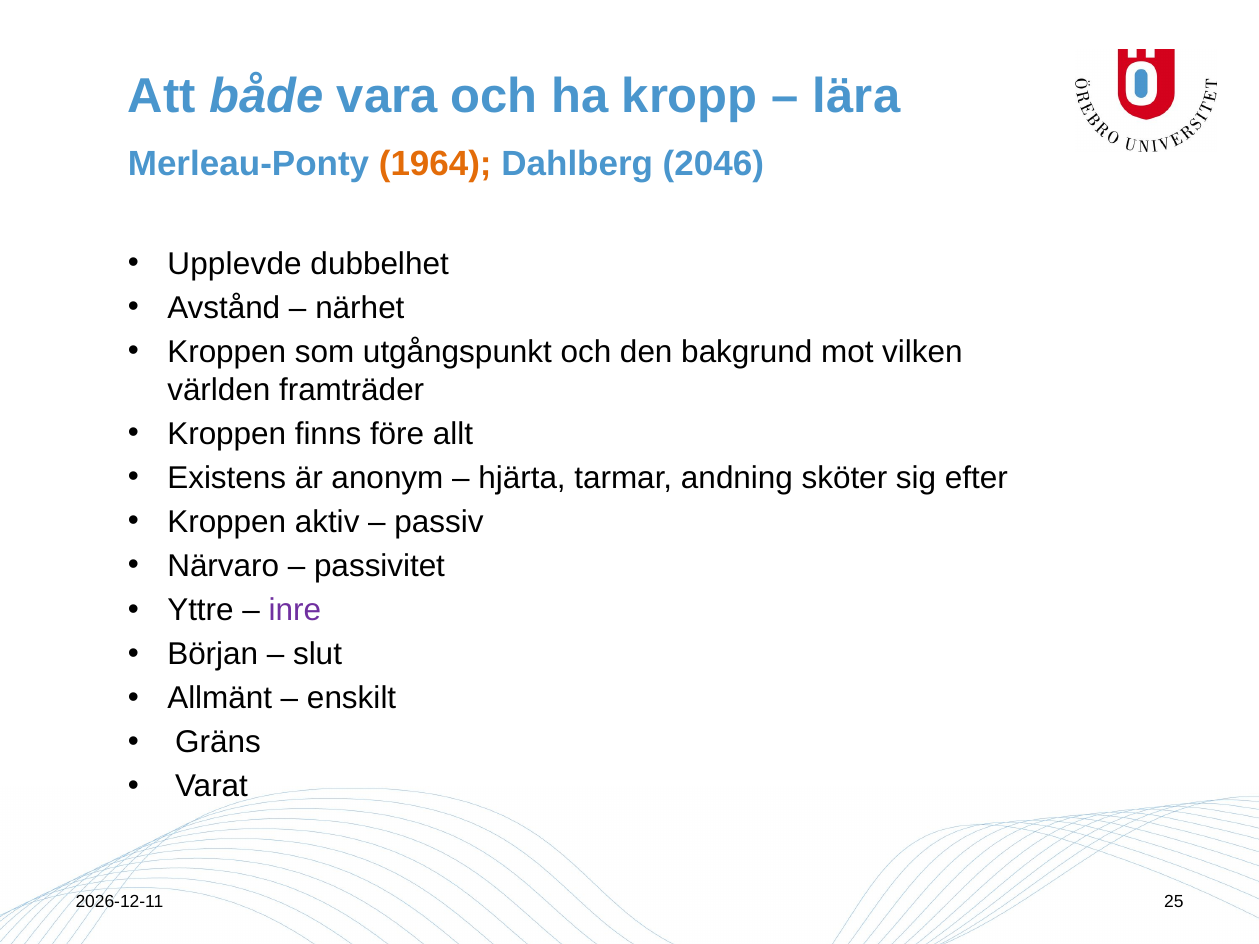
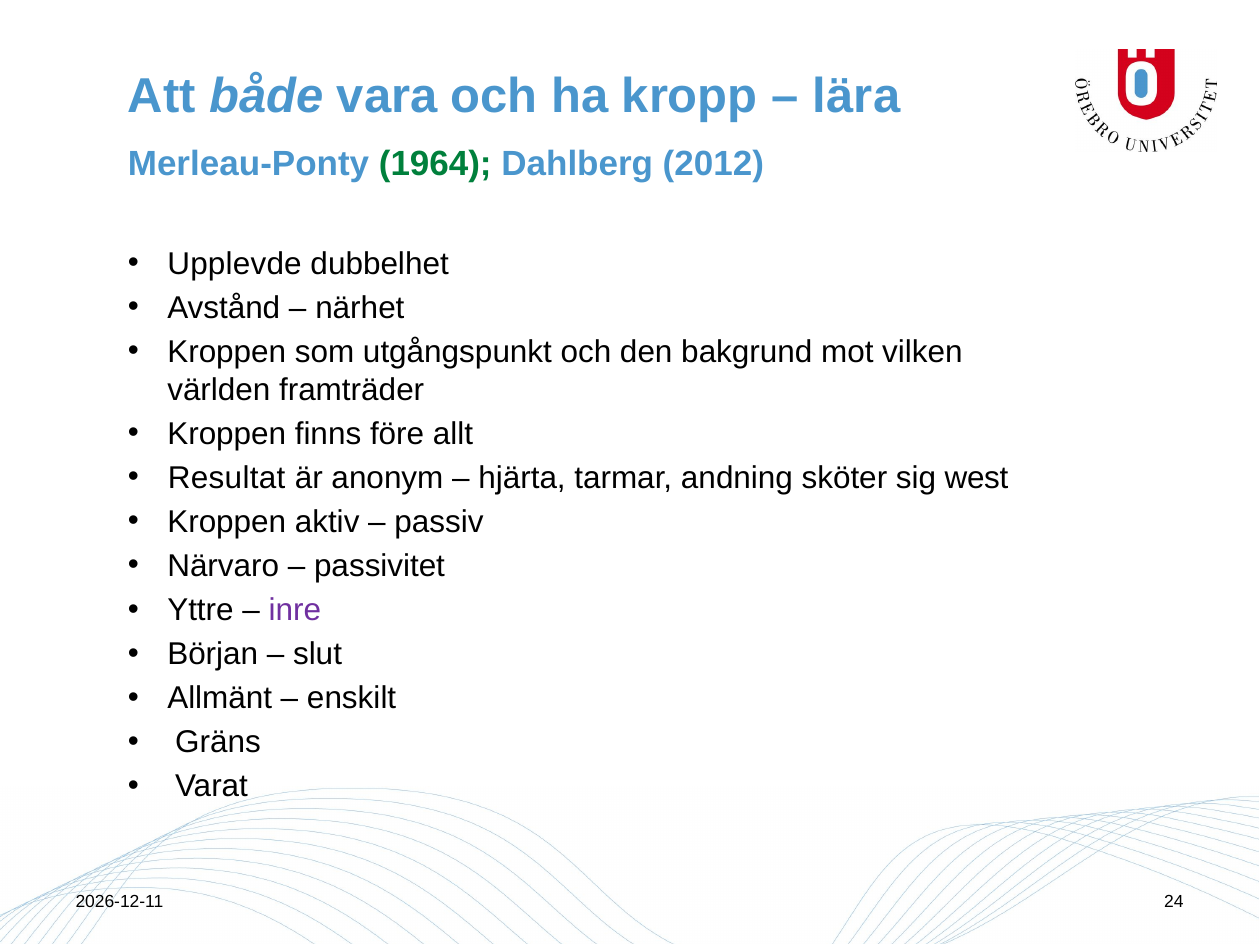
1964 colour: orange -> green (435, 164)
2046: 2046 -> 2012 (713, 164)
Existens: Existens -> Resultat (227, 478)
efter: efter -> west (976, 478)
25: 25 -> 24 (1174, 901)
